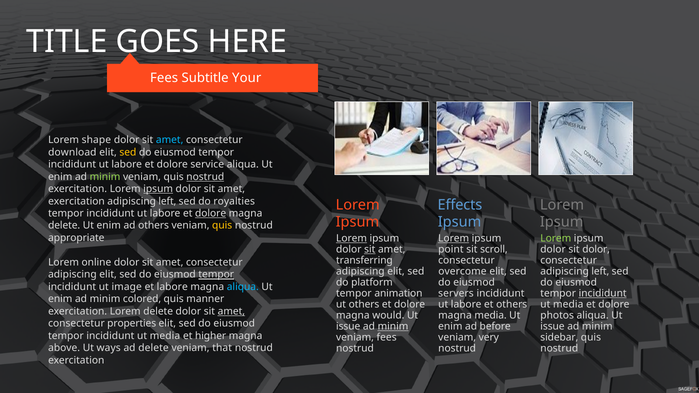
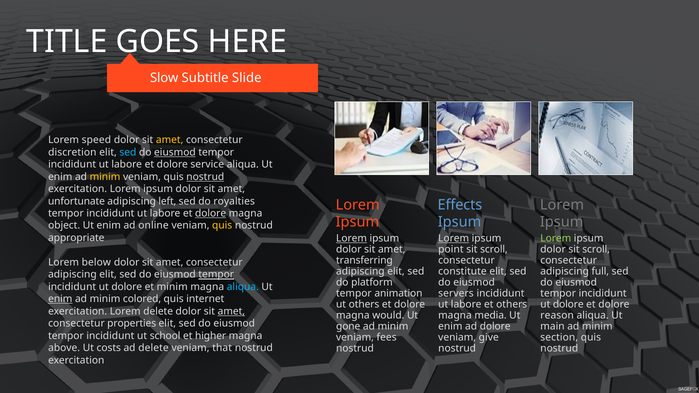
Fees: Fees -> Slow (164, 78)
Your: Your -> Slide (247, 78)
shape: shape -> speed (96, 140)
amet colour: light blue -> yellow (170, 140)
download: download -> discretion (72, 152)
sed colour: yellow -> light blue (128, 152)
eiusmod underline: none -> present (175, 152)
minim colour: light green -> yellow (105, 177)
ipsum underline: present -> none (158, 189)
exercitation: exercitation -> unfortunate (76, 201)
delete: delete -> object (64, 226)
ad others: others -> online (154, 226)
sit underline: present -> none (370, 250)
dolor sit dolor: dolor -> scroll (596, 250)
online: online -> below (96, 262)
overcome: overcome -> constitute (462, 272)
left: left -> full (600, 272)
image: image -> dolore (127, 287)
et labore: labore -> minim (172, 287)
incididunt underline: present -> none (603, 294)
enim underline: none -> present (60, 299)
manner: manner -> internet (205, 299)
media: media -> dolore (568, 305)
photos: photos -> reason (557, 316)
issue: issue -> gone (348, 327)
minim underline: present -> none (393, 327)
ad before: before -> dolore (495, 327)
issue: issue -> main (552, 327)
media: media -> school (165, 336)
very: very -> give (489, 338)
sidebar: sidebar -> section (559, 338)
ways: ways -> costs (109, 348)
